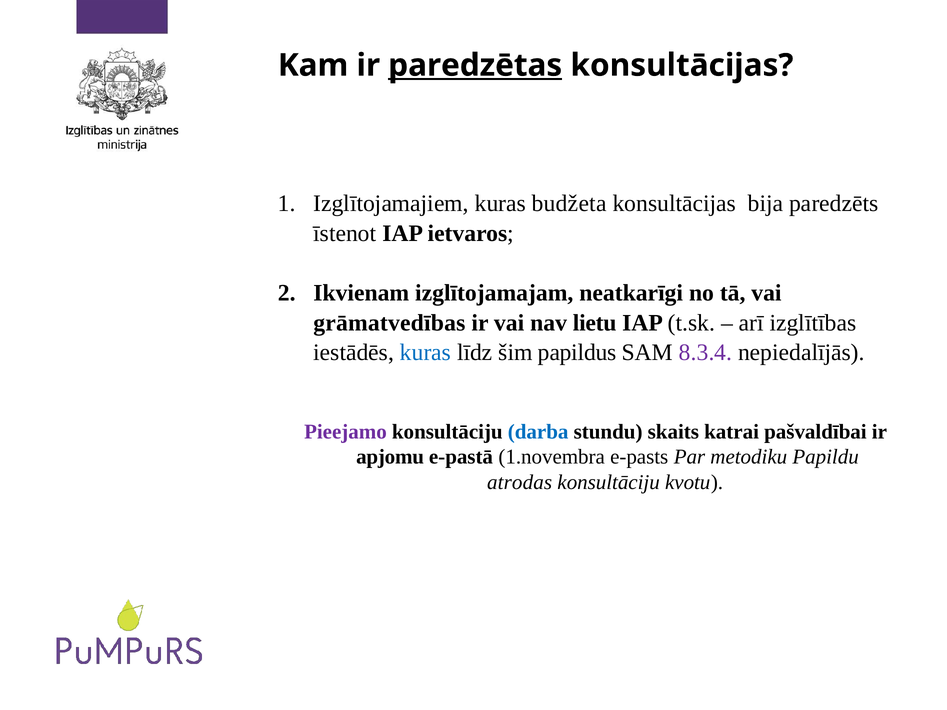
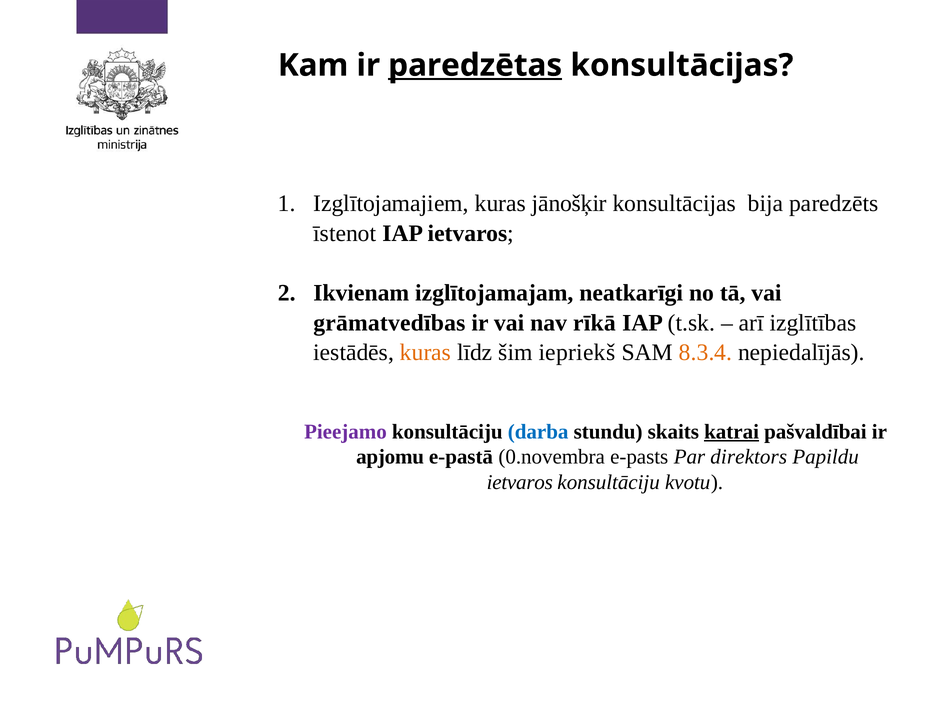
budžeta: budžeta -> jānošķir (569, 204)
lietu: lietu -> rīkā (594, 323)
kuras colour: blue -> orange (425, 353)
papildus: papildus -> iepriekš (577, 353)
8.3.4 colour: purple -> orange (706, 353)
katrai underline: none -> present (732, 432)
1.novembra: 1.novembra -> 0.novembra (552, 457)
metodiku: metodiku -> direktors (749, 457)
atrodas: atrodas -> ietvaros (520, 482)
